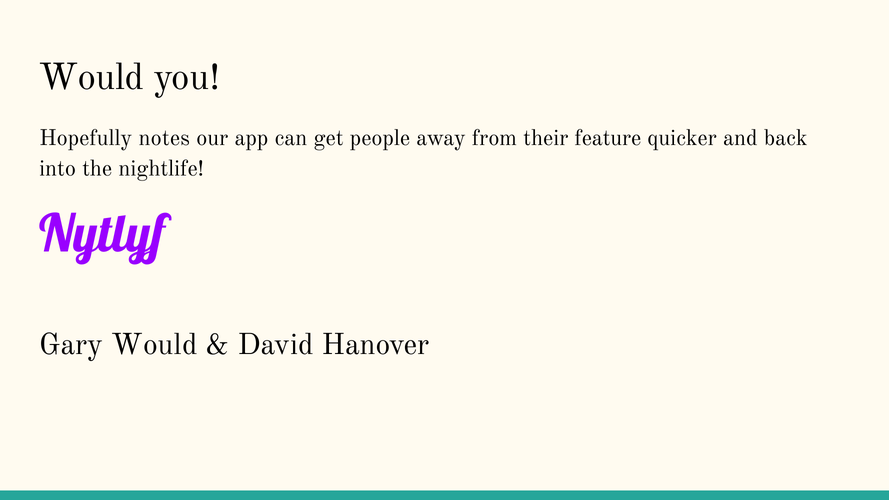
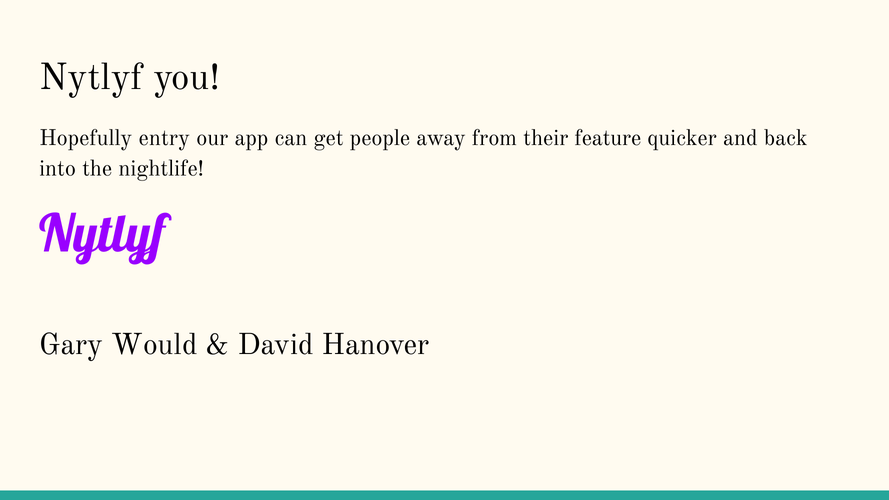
Would: Would -> Nytlyf (91, 77)
notes: notes -> entry (164, 138)
